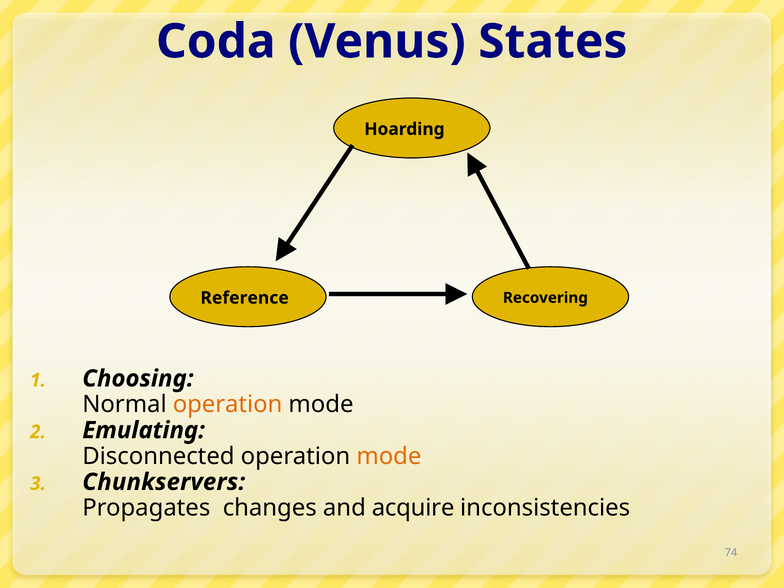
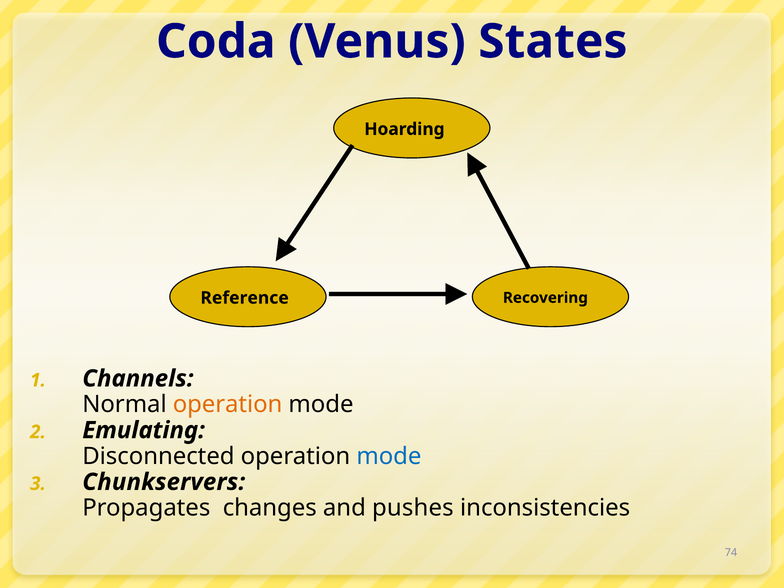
Choosing: Choosing -> Channels (138, 379)
mode colour: orange -> blue (389, 456)
acquire: acquire -> pushes (413, 508)
